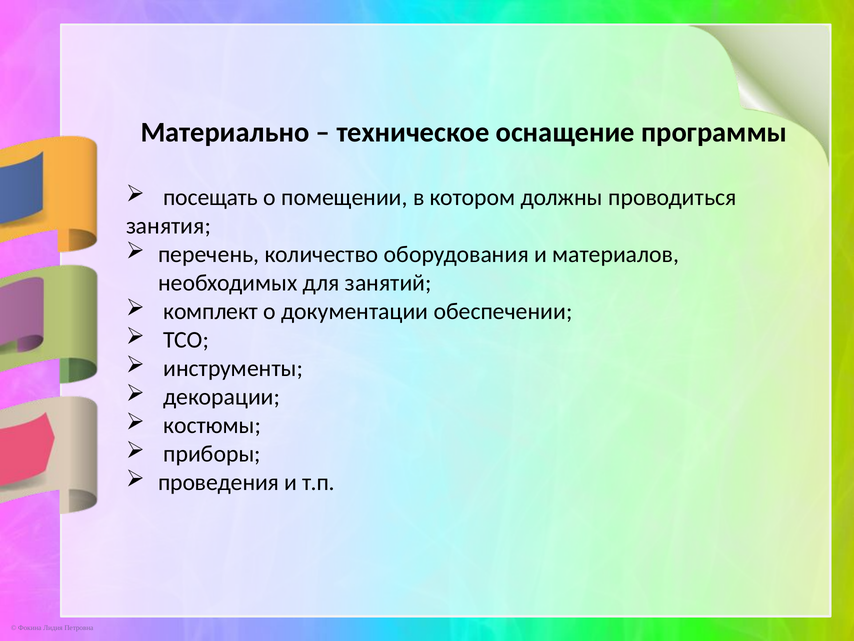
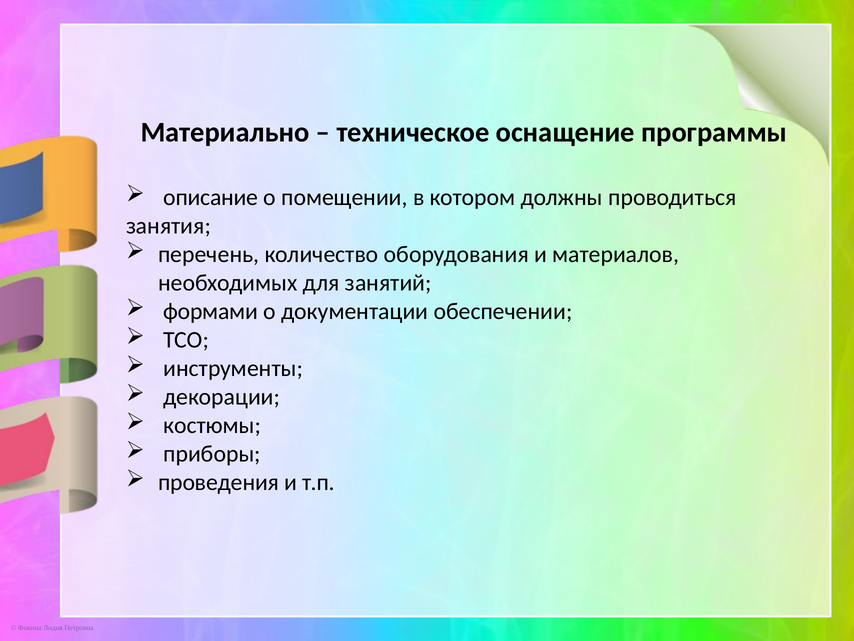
посещать: посещать -> описание (211, 197)
комплект: комплект -> формами (211, 311)
